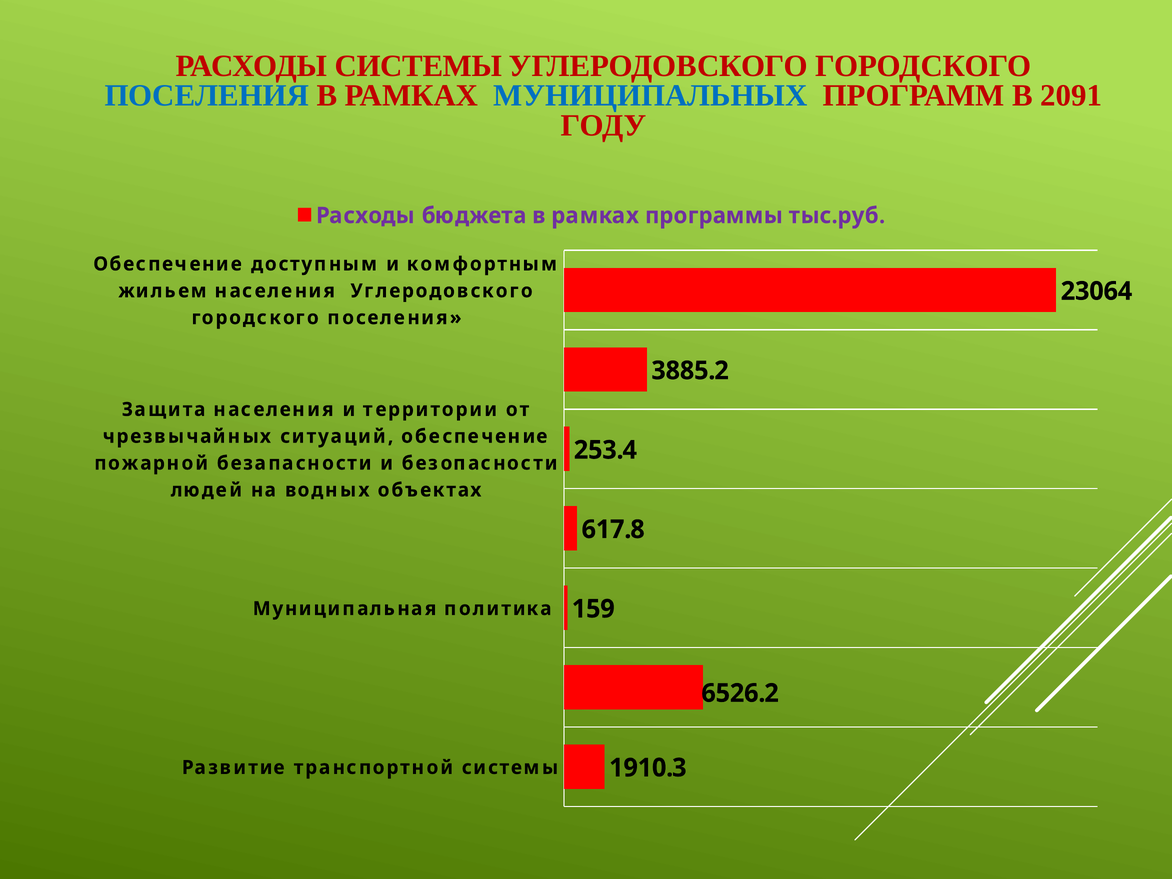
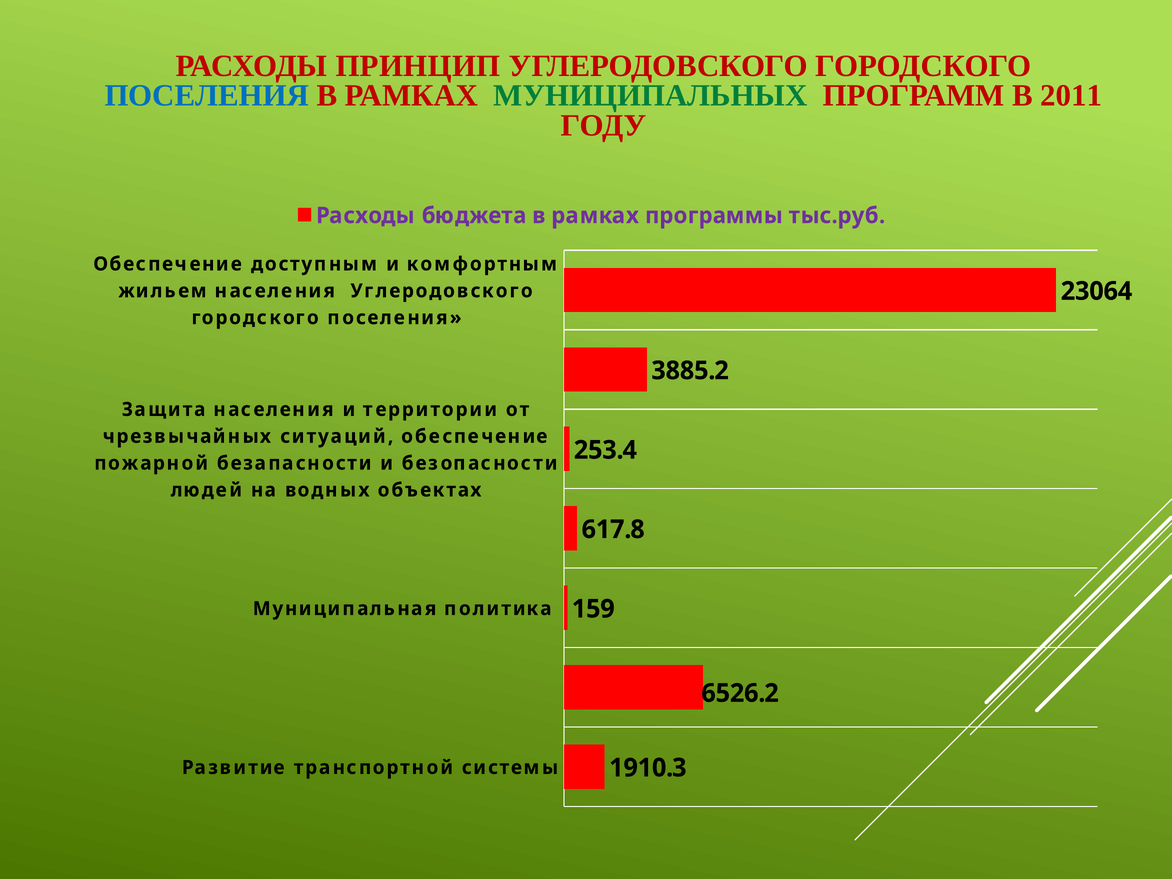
РАСХОДЫ СИСТЕМЫ: СИСТЕМЫ -> ПРИНЦИП (418, 66)
МУНИЦИПАЛЬНЫХ colour: blue -> green (650, 96)
2091: 2091 -> 2011 (1071, 96)
